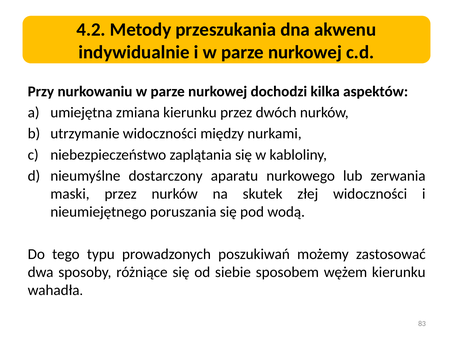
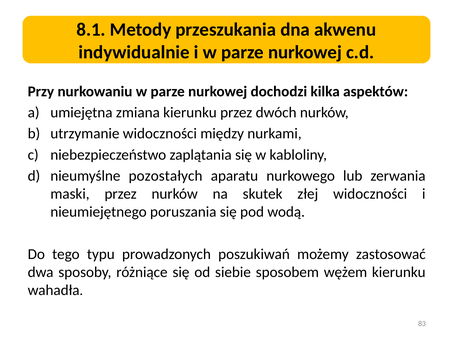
4.2: 4.2 -> 8.1 (91, 30)
dostarczony: dostarczony -> pozostałych (166, 176)
